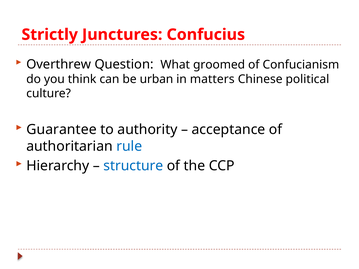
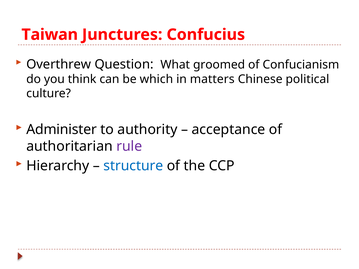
Strictly: Strictly -> Taiwan (50, 35)
urban: urban -> which (156, 79)
Guarantee: Guarantee -> Administer (62, 130)
rule colour: blue -> purple (129, 146)
